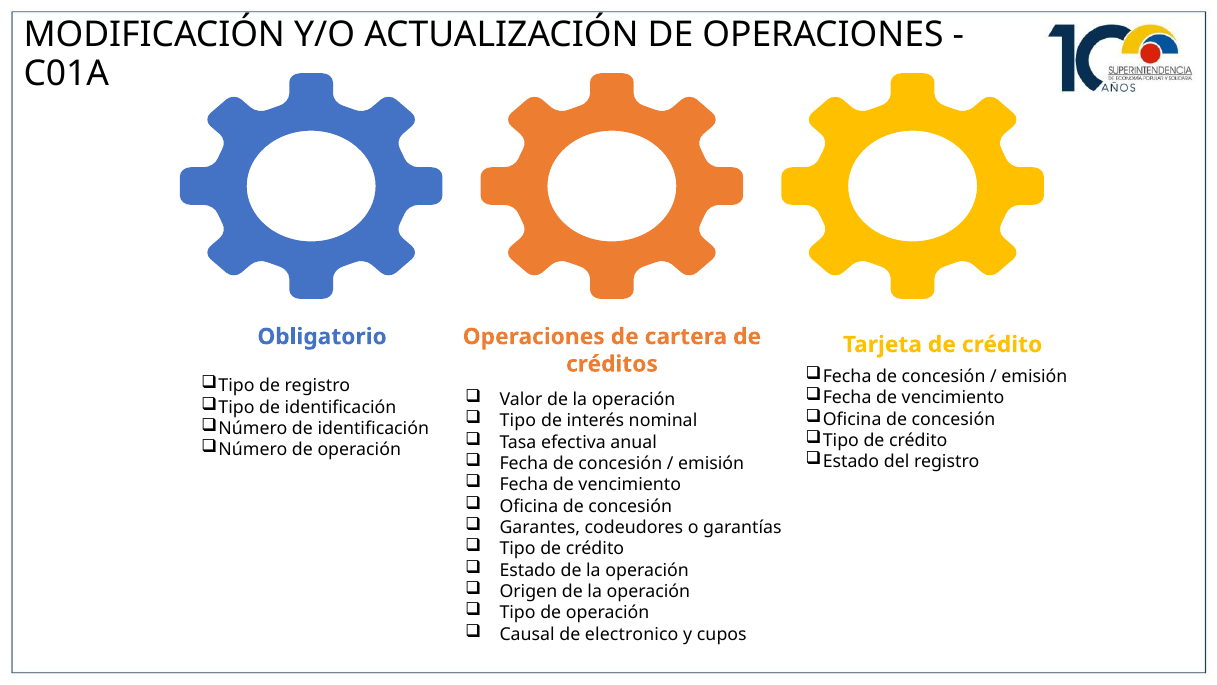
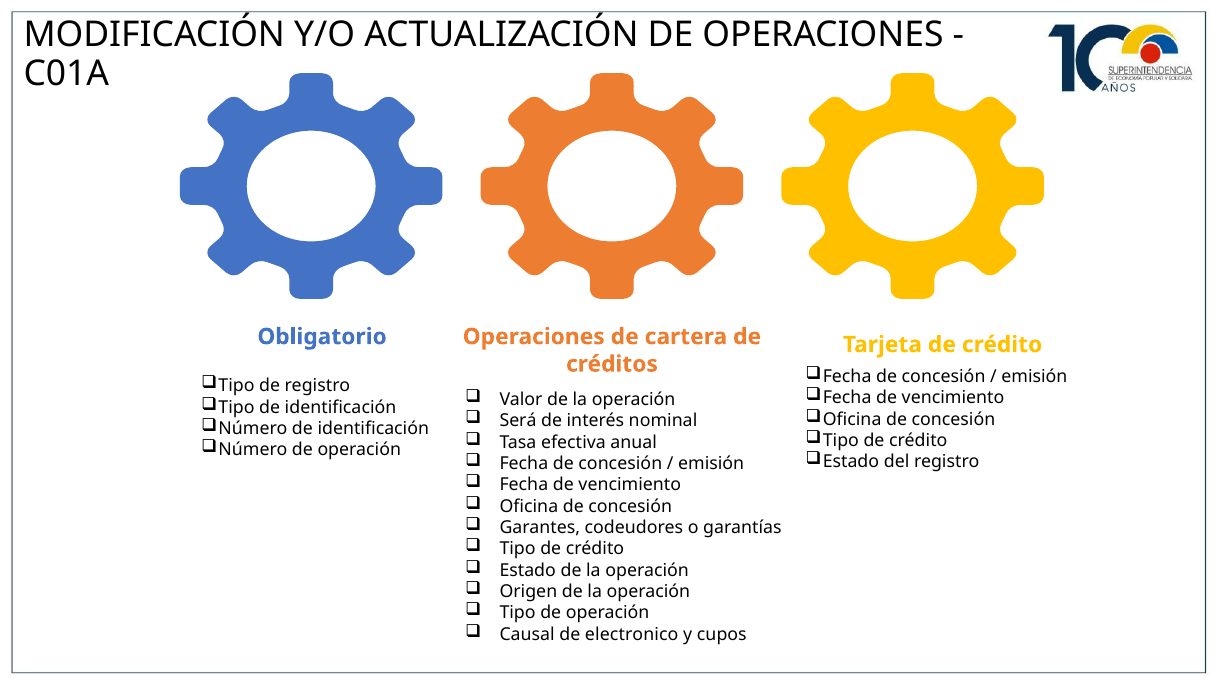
Tipo: Tipo -> Será (518, 421)
